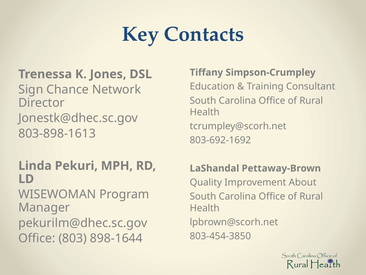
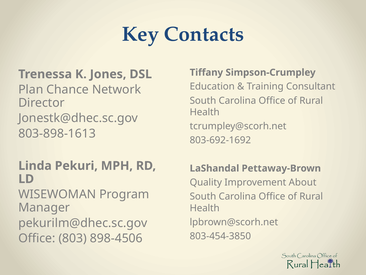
Sign: Sign -> Plan (31, 89)
898-1644: 898-1644 -> 898-4506 (116, 238)
